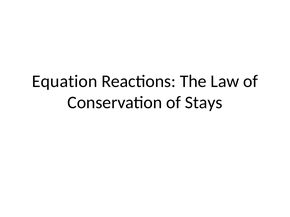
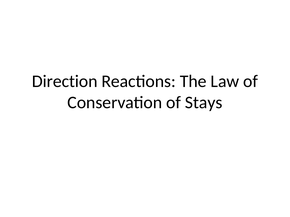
Equation: Equation -> Direction (65, 81)
